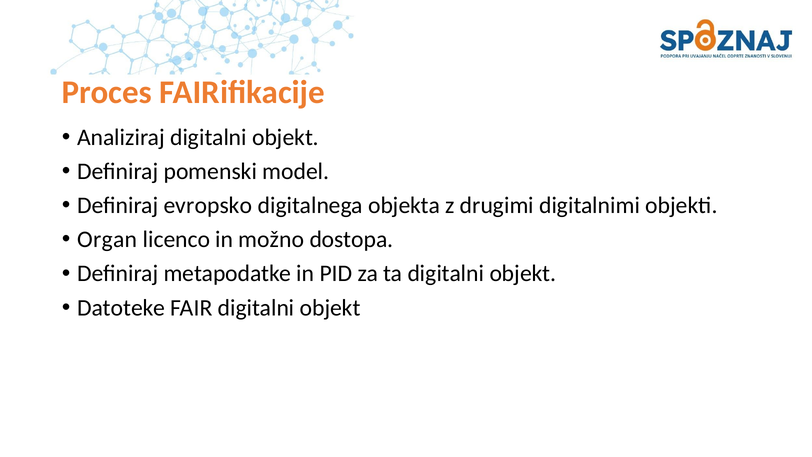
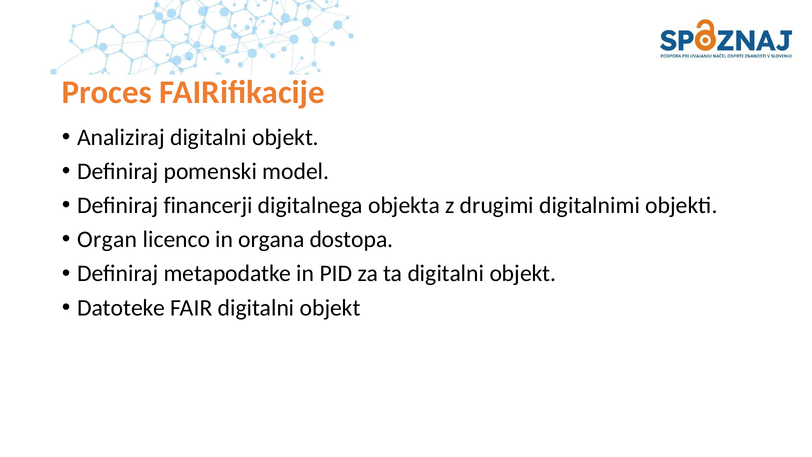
evropsko: evropsko -> financerji (208, 205)
možno: možno -> organa (271, 239)
